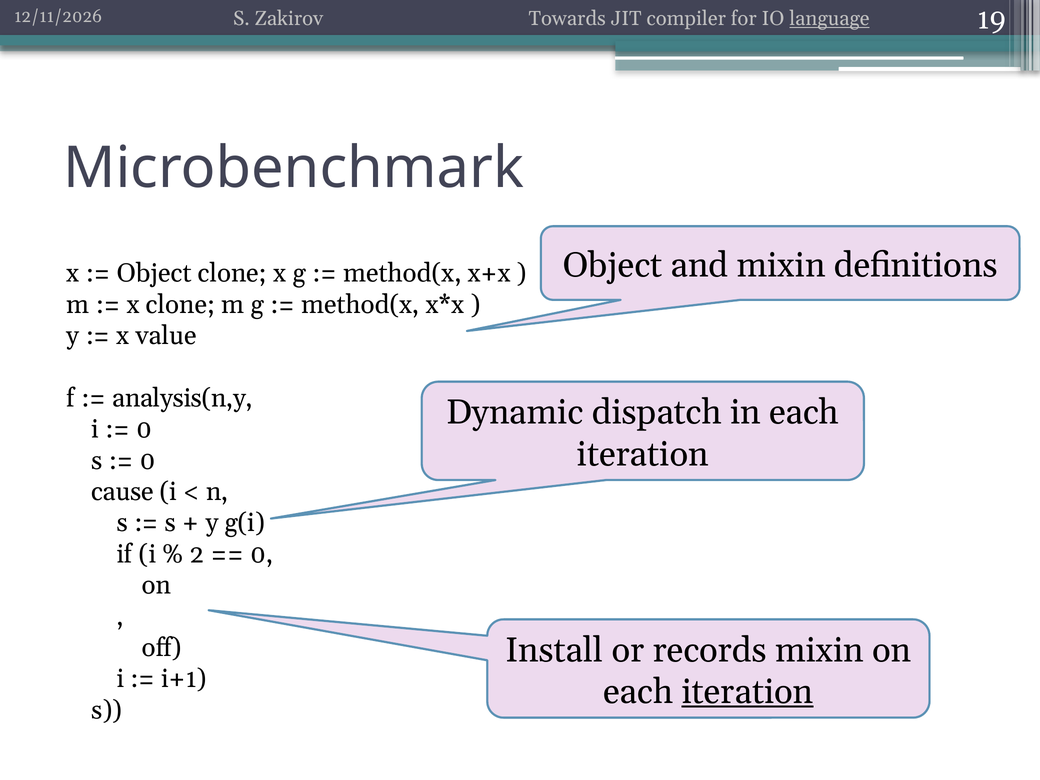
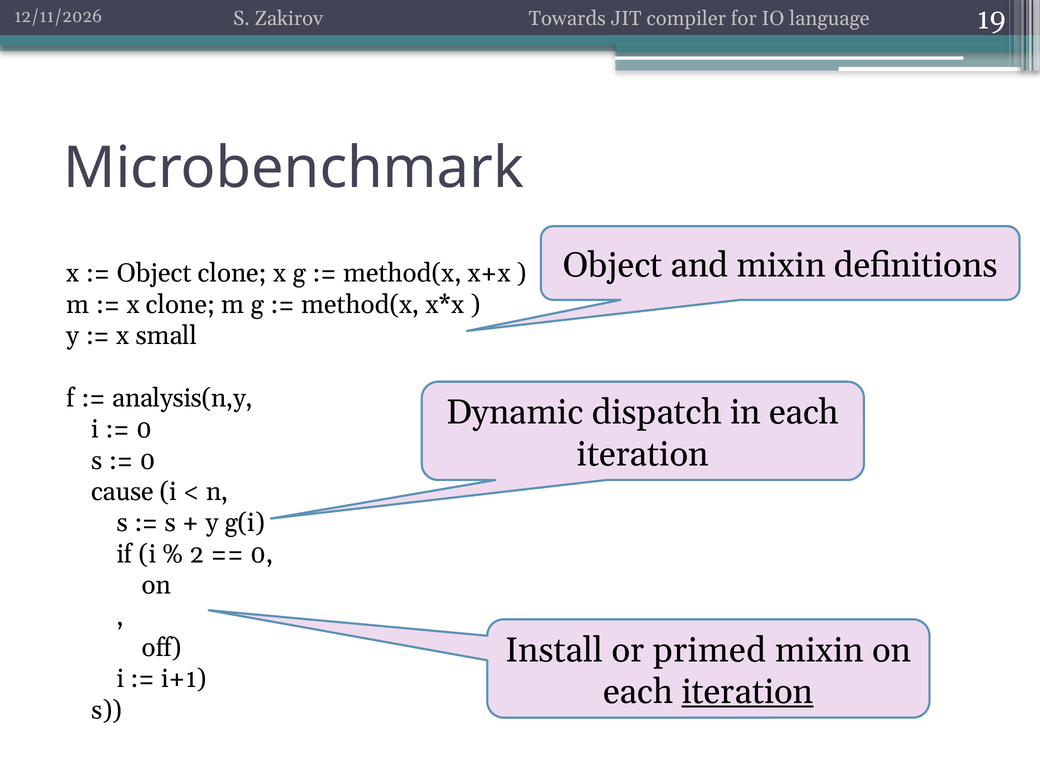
language underline: present -> none (830, 19)
value: value -> small (167, 336)
records: records -> primed (710, 650)
